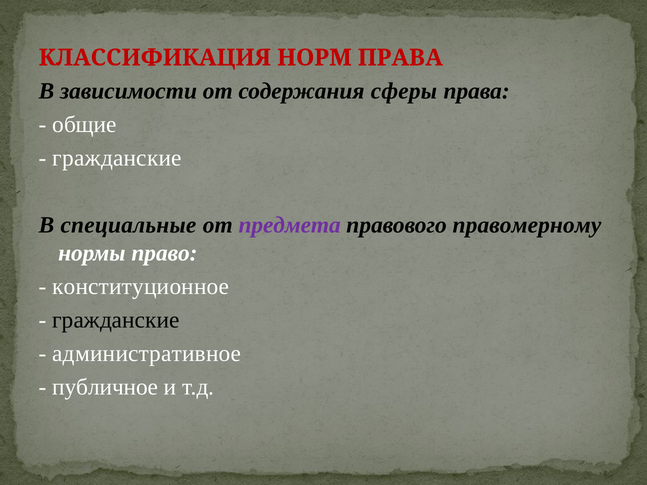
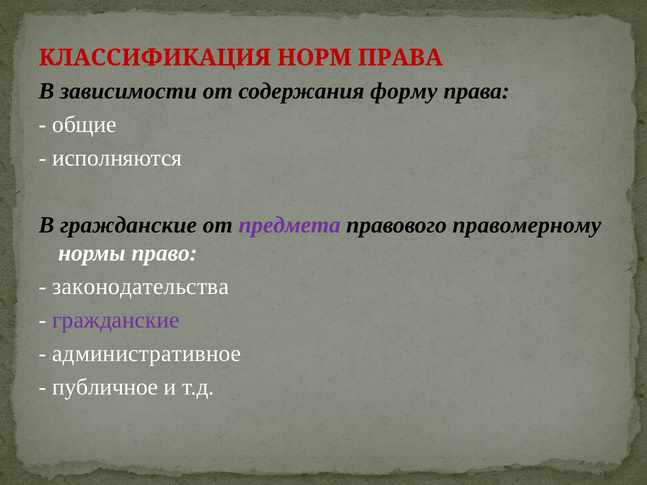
сферы: сферы -> форму (404, 91)
гражданские: гражданские -> исполняются (117, 158)
В специальные: специальные -> гражданские (128, 225)
конституционное: конституционное -> законодательства (141, 287)
гражданские colour: black -> purple (116, 320)
